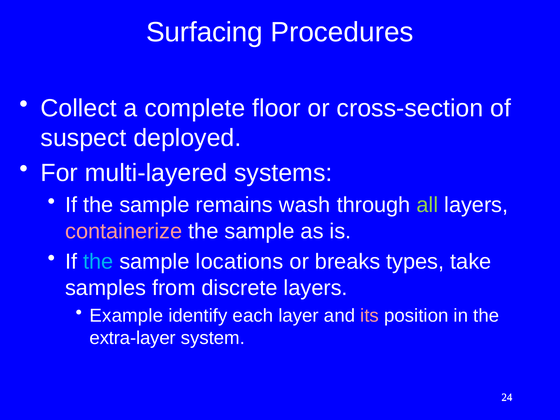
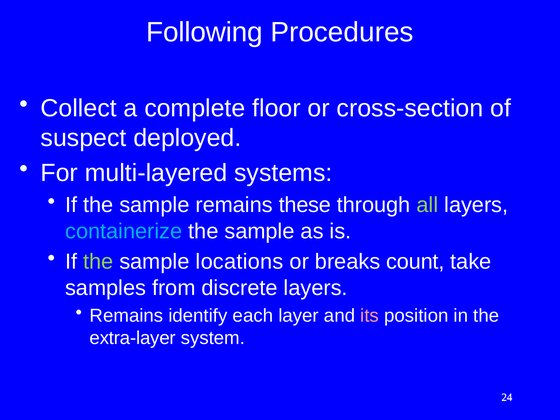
Surfacing: Surfacing -> Following (205, 32)
wash: wash -> these (305, 205)
containerize colour: pink -> light blue (124, 231)
the colour: light blue -> light green (98, 262)
types: types -> count (415, 262)
Example: Example -> Remains (126, 316)
